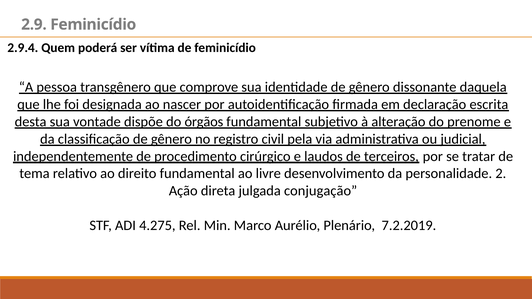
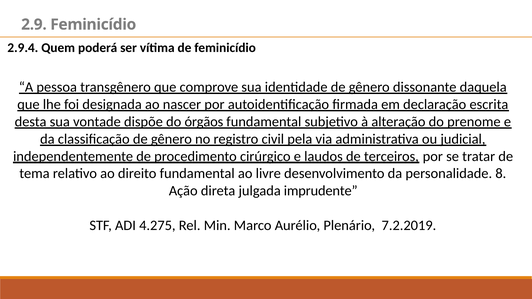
2: 2 -> 8 (501, 174)
conjugação: conjugação -> imprudente (321, 191)
